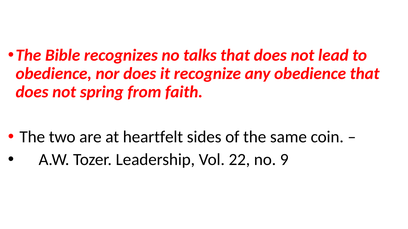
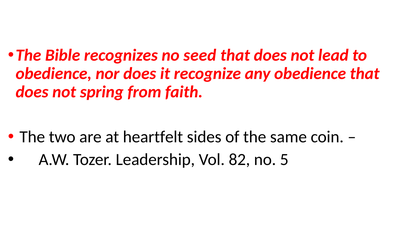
talks: talks -> seed (200, 55)
22: 22 -> 82 (239, 160)
9: 9 -> 5 (284, 160)
